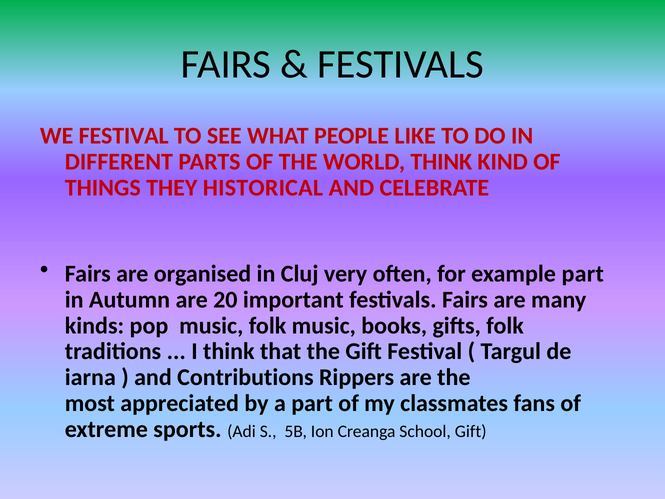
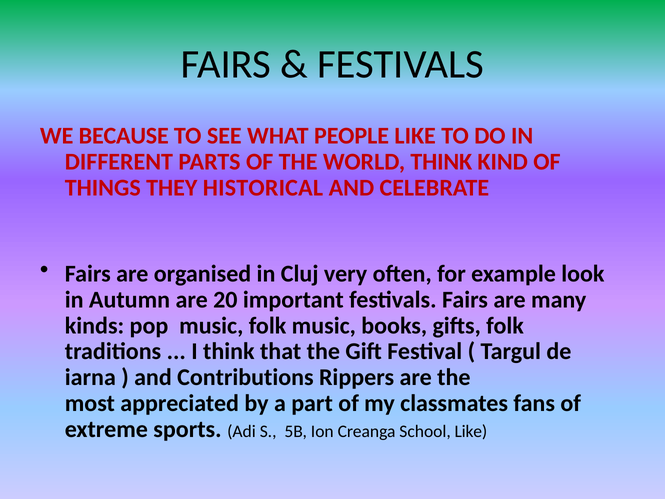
WE FESTIVAL: FESTIVAL -> BECAUSE (124, 136)
example part: part -> look (583, 274)
School Gift: Gift -> Like (471, 431)
